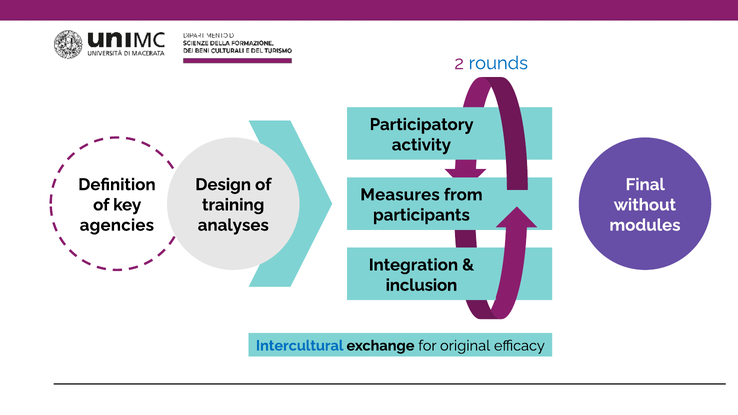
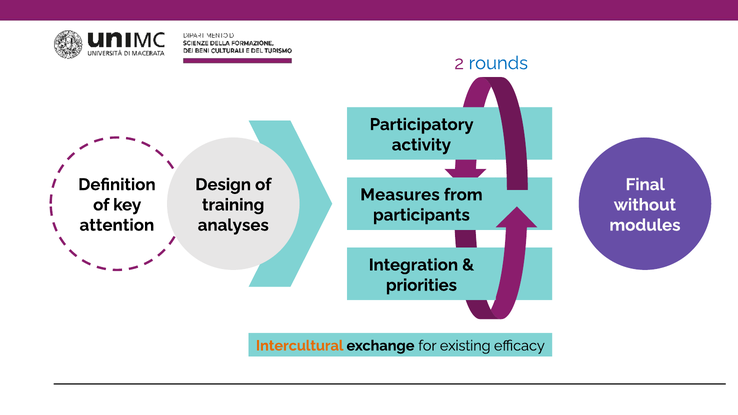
agencies: agencies -> attention (117, 225)
inclusion: inclusion -> priorities (421, 285)
Intercultural colour: blue -> orange (300, 346)
original: original -> existing (465, 346)
